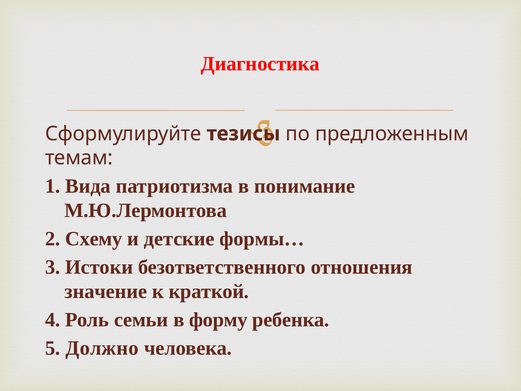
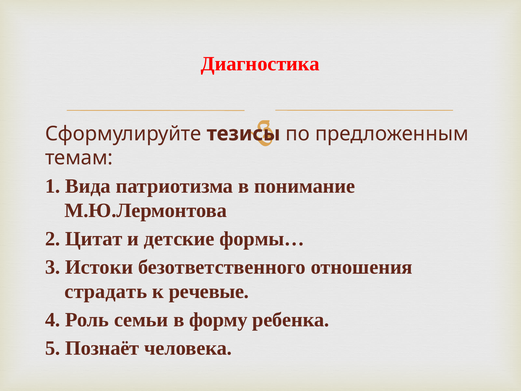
Схему: Схему -> Цитат (94, 239)
значение: значение -> страдать (106, 291)
краткой: краткой -> речевые (209, 291)
Должно: Должно -> Познаёт (102, 348)
